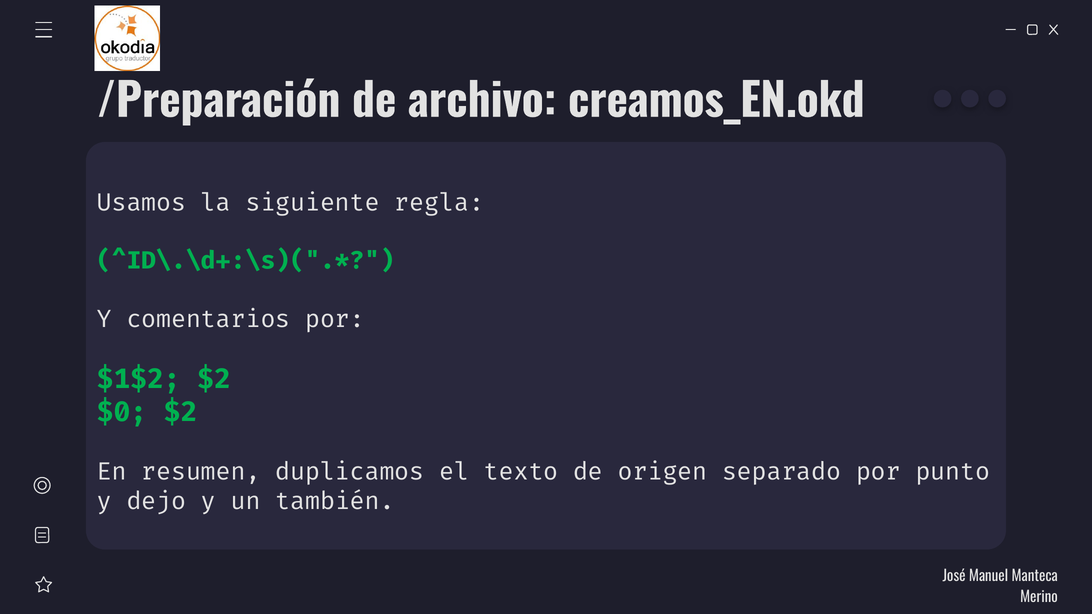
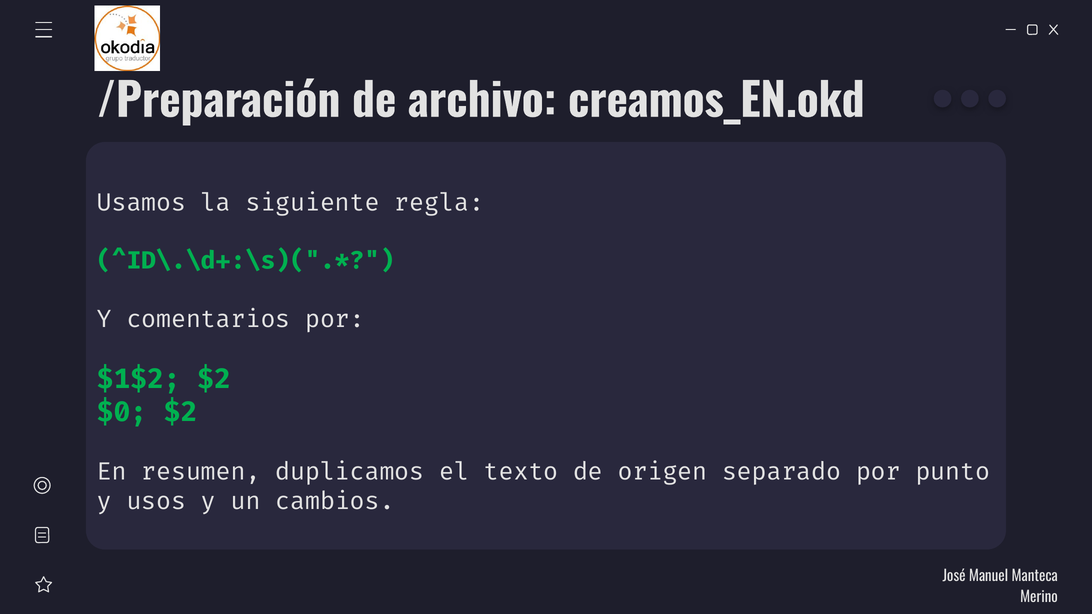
dejo: dejo -> usos (156, 501)
también: también -> cambios (335, 501)
